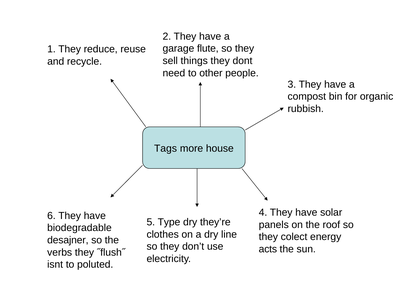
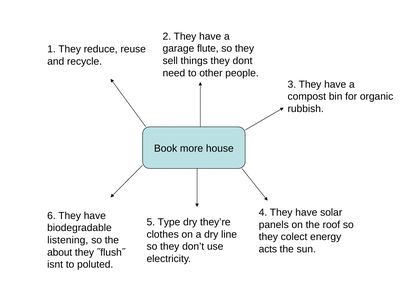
Tags: Tags -> Book (166, 148)
desajner: desajner -> listening (68, 240)
verbs: verbs -> about (60, 253)
